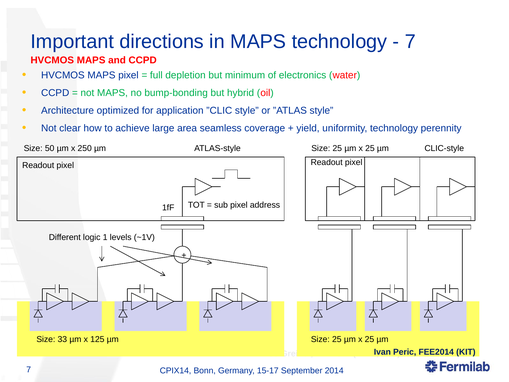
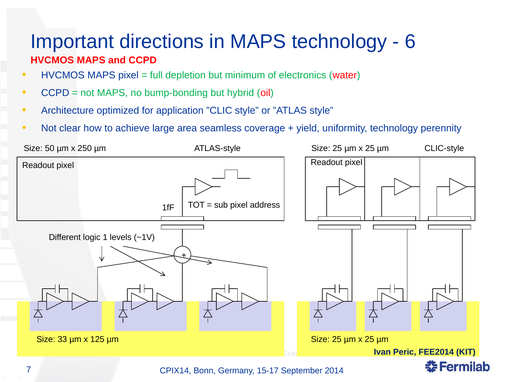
7: 7 -> 6 (410, 42)
